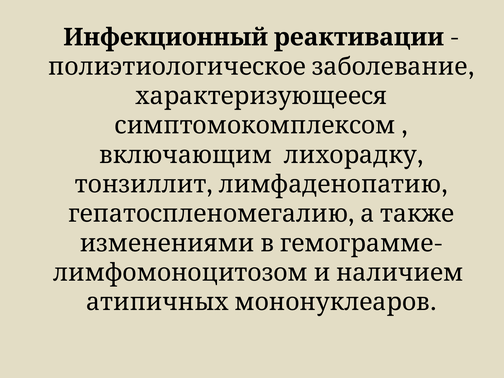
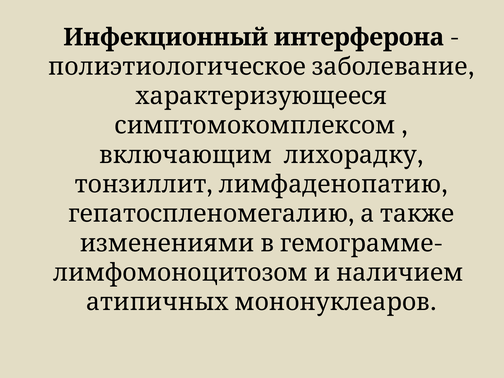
реактивации: реактивации -> интерферона (359, 37)
